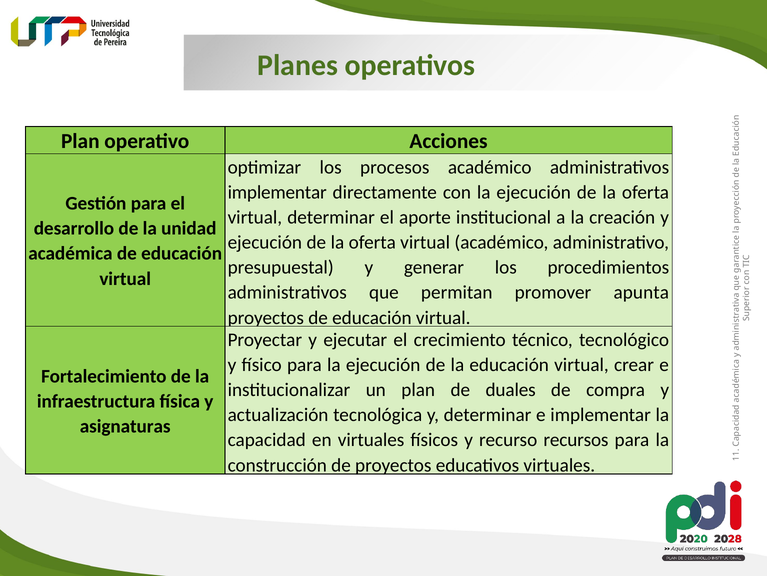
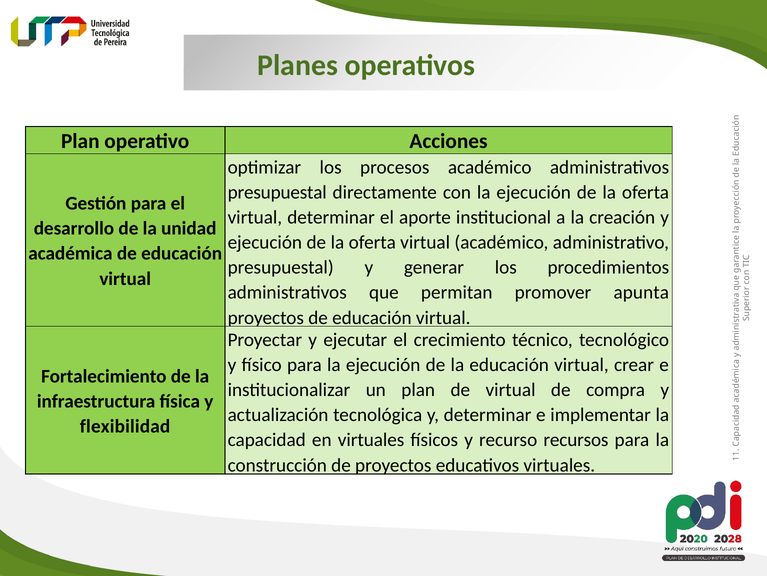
implementar: implementar -> presupuestal (277, 192)
de duales: duales -> virtual (511, 389)
asignaturas: asignaturas -> flexibilidad (125, 426)
